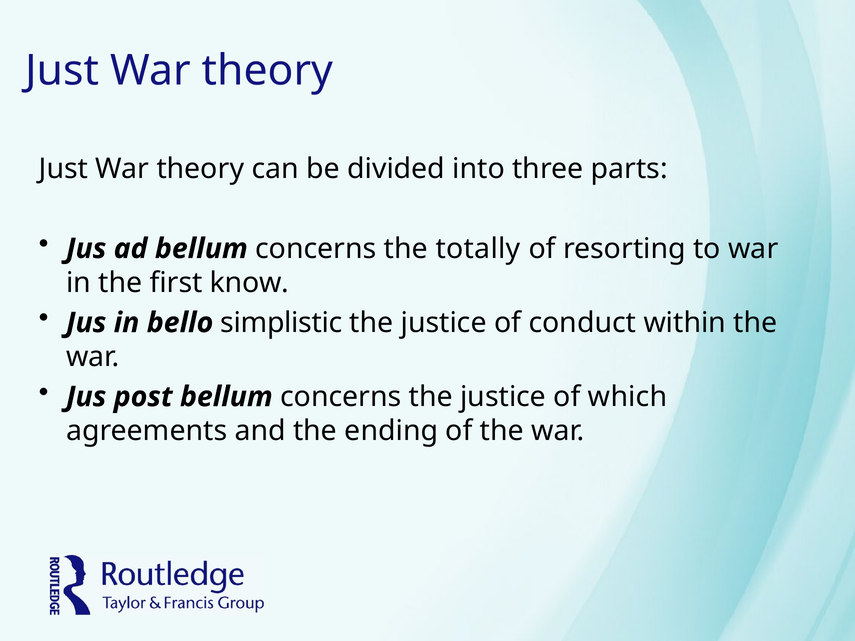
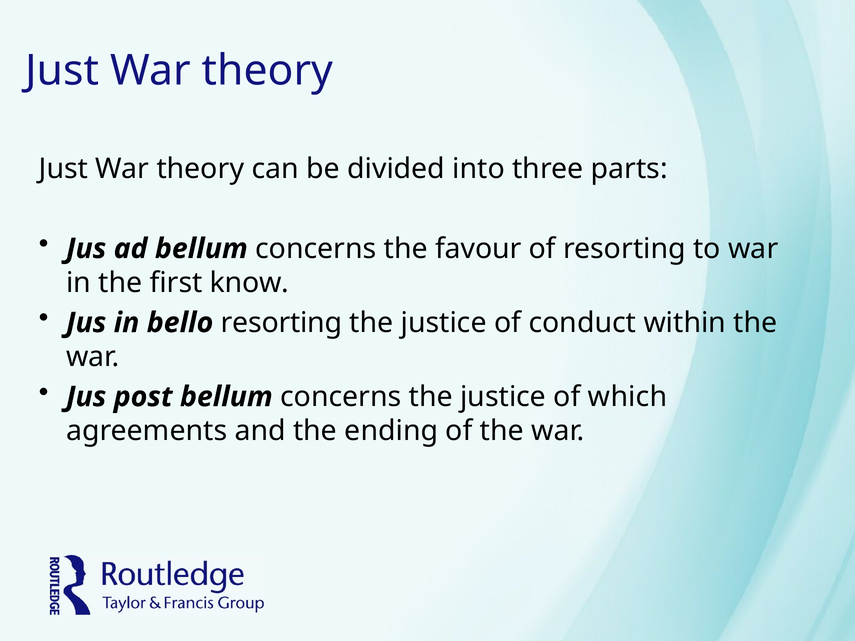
totally: totally -> favour (478, 249)
bello simplistic: simplistic -> resorting (281, 323)
